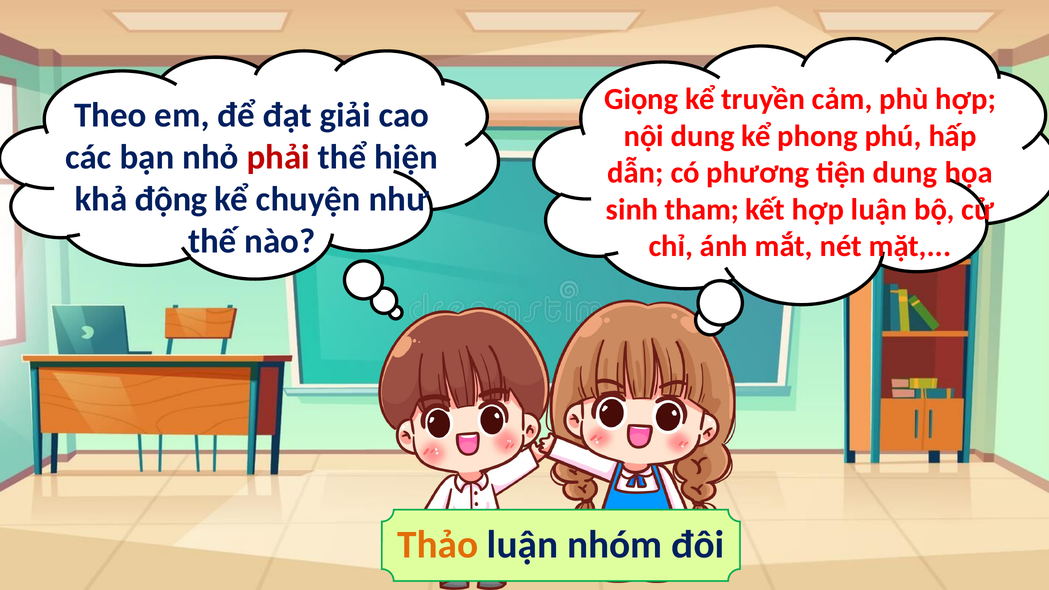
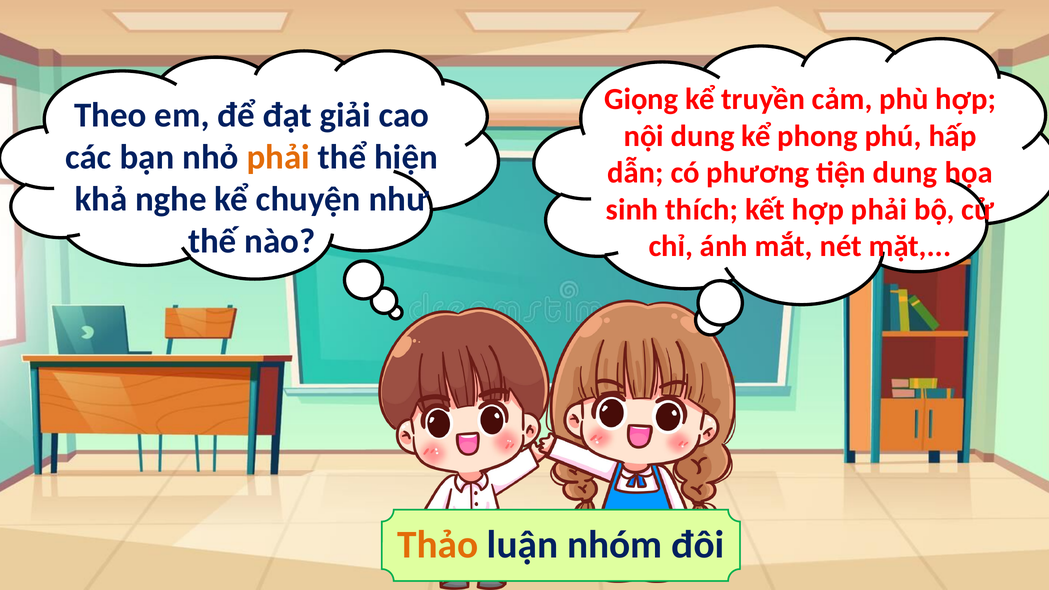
phải colour: red -> orange (278, 157)
động: động -> nghe (171, 199)
tham: tham -> thích (702, 209)
hợp luận: luận -> phải (879, 209)
